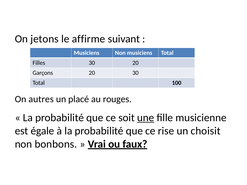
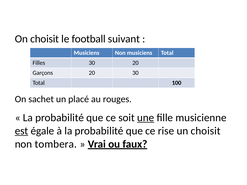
On jetons: jetons -> choisit (45, 39)
affirme: affirme -> football (89, 39)
autres: autres -> sachet (41, 99)
est underline: none -> present (21, 131)
bonbons: bonbons -> tombera (56, 144)
